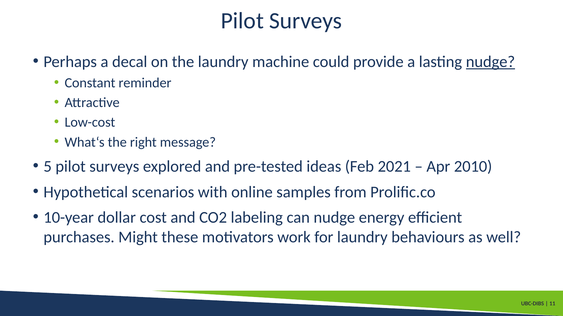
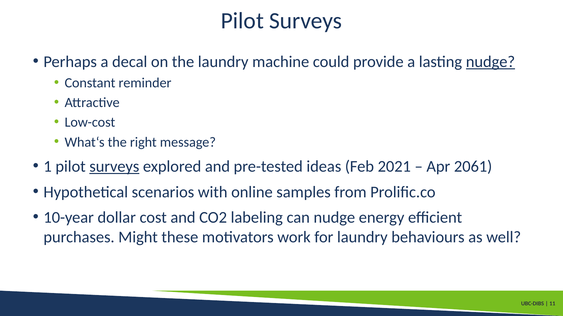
5: 5 -> 1 (48, 167)
surveys underline: none -> present (114, 167)
2010: 2010 -> 2061 (473, 167)
